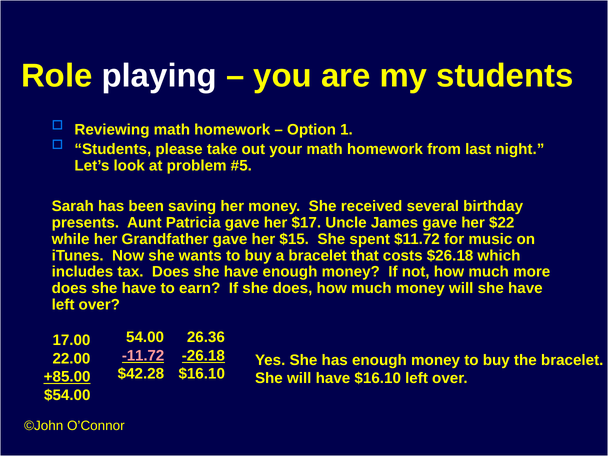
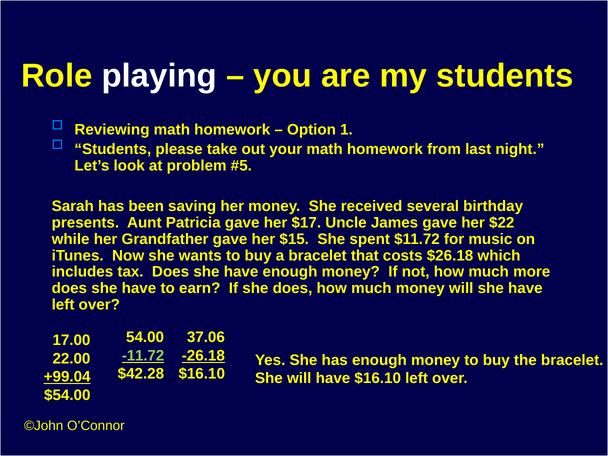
26.36: 26.36 -> 37.06 (206, 337)
-11.72 colour: pink -> light green (143, 356)
+85.00: +85.00 -> +99.04 (67, 377)
